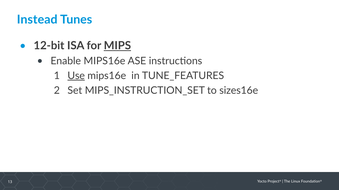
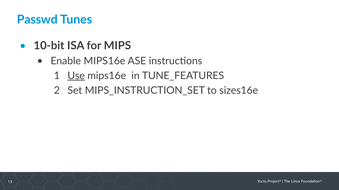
Instead: Instead -> Passwd (37, 20)
12-bit: 12-bit -> 10-bit (49, 46)
MIPS underline: present -> none (117, 46)
